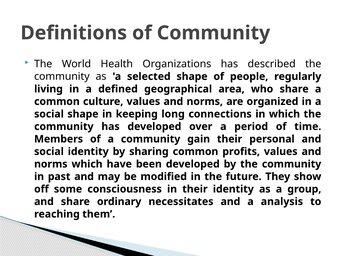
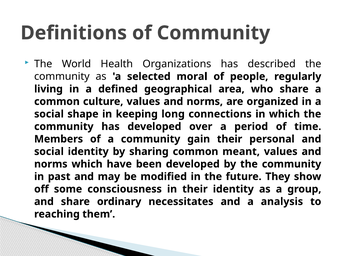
selected shape: shape -> moral (192, 77)
profits: profits -> meant (241, 152)
